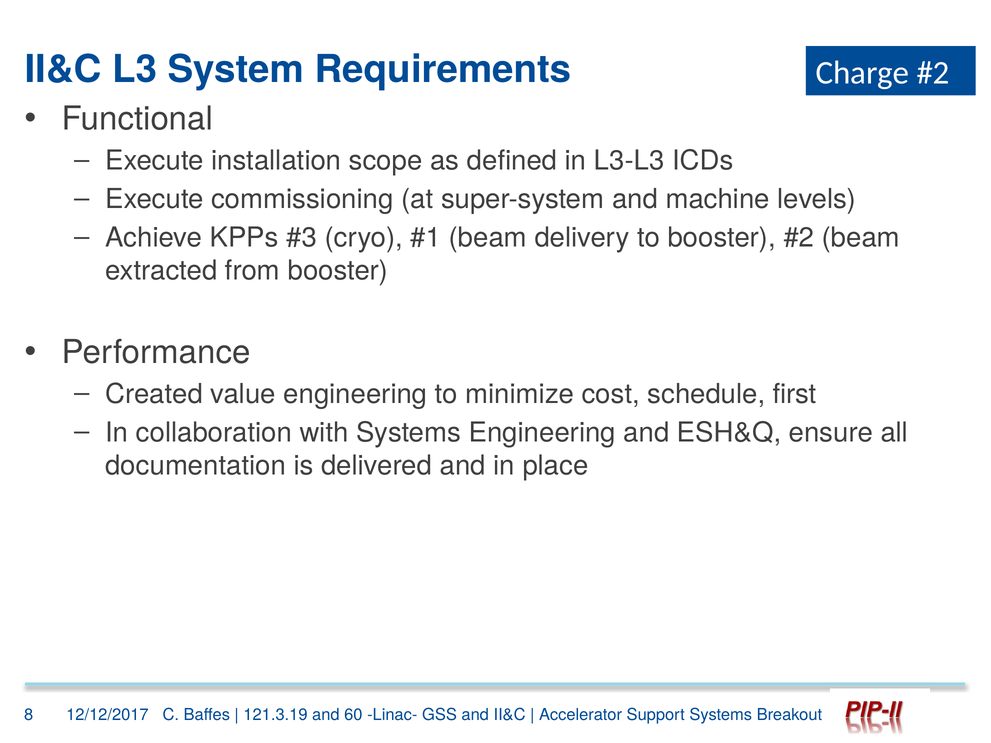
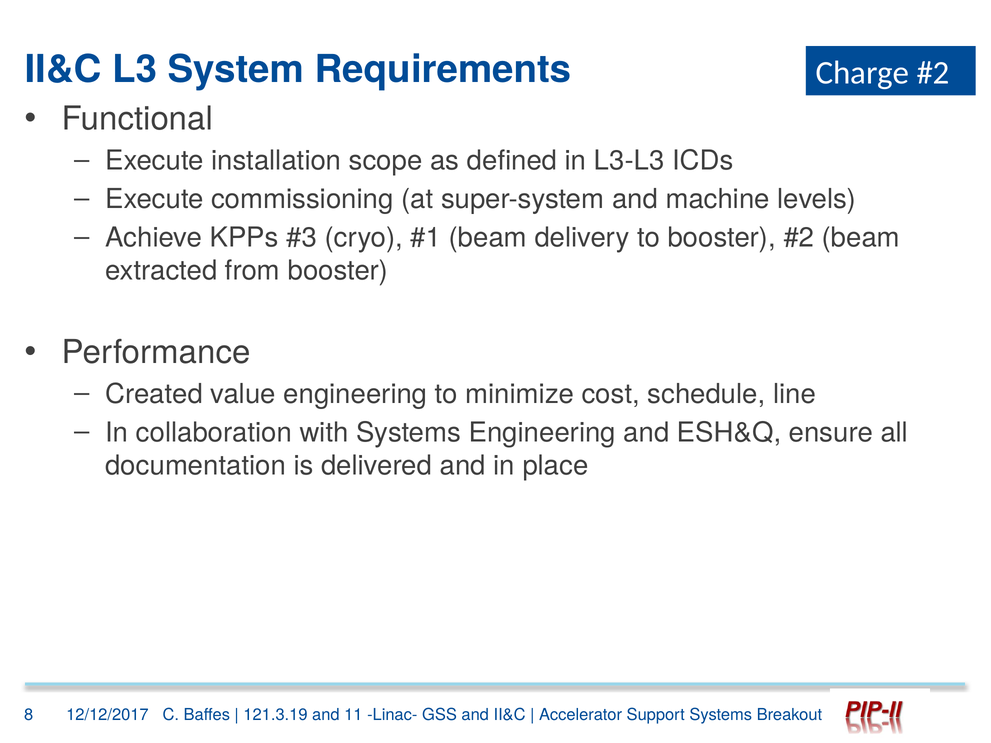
first: first -> line (794, 394)
60: 60 -> 11 (353, 715)
